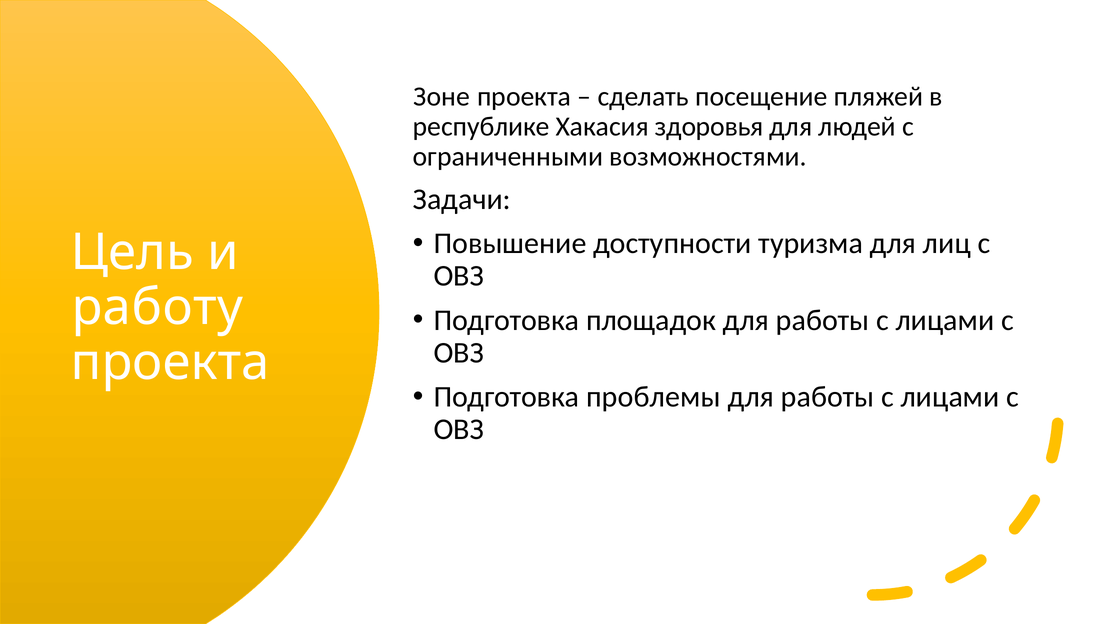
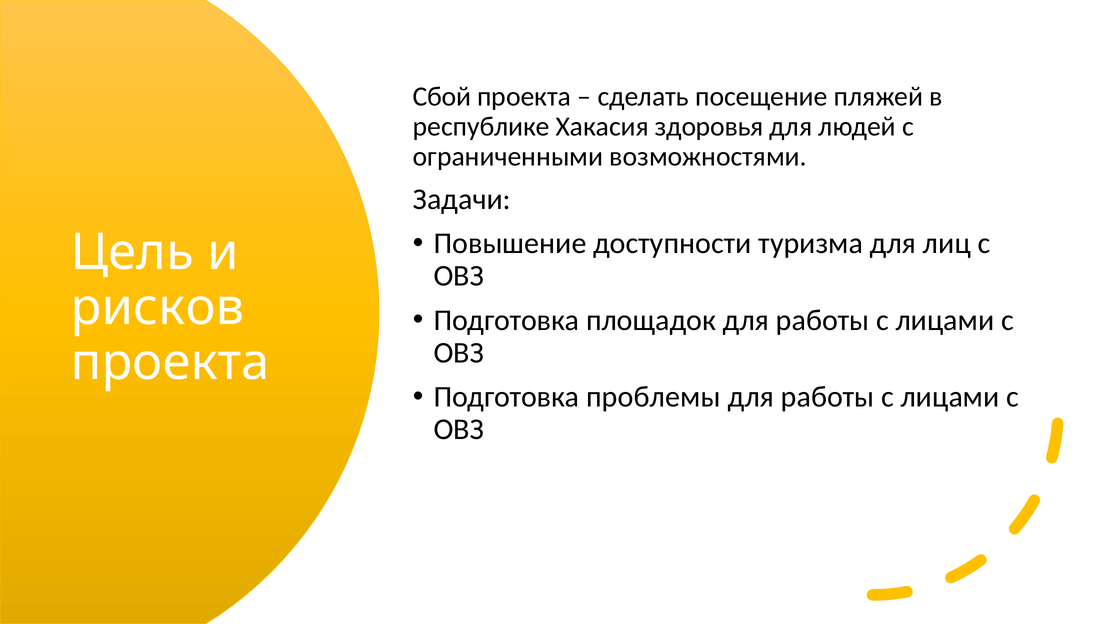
Зоне: Зоне -> Сбой (442, 97)
работу: работу -> рисков (158, 308)
